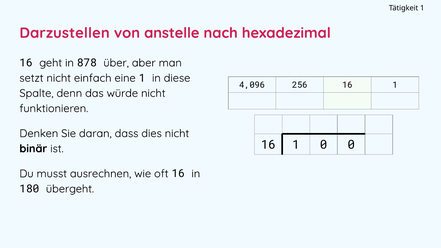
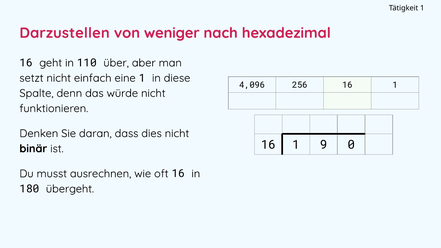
anstelle: anstelle -> weniger (172, 33)
878: 878 -> 110 (87, 63)
1 0: 0 -> 9 (324, 145)
